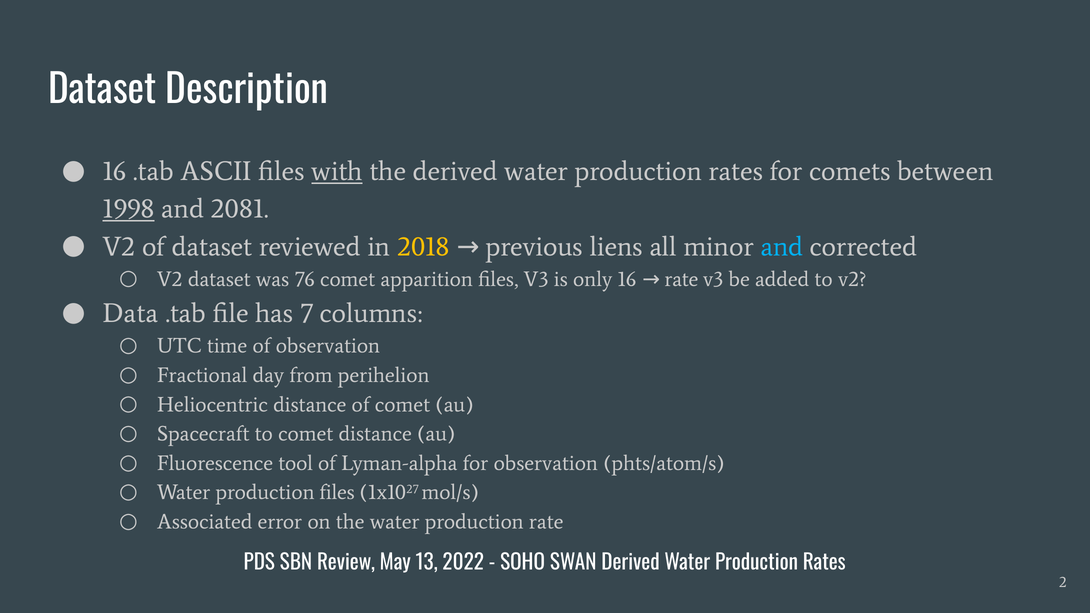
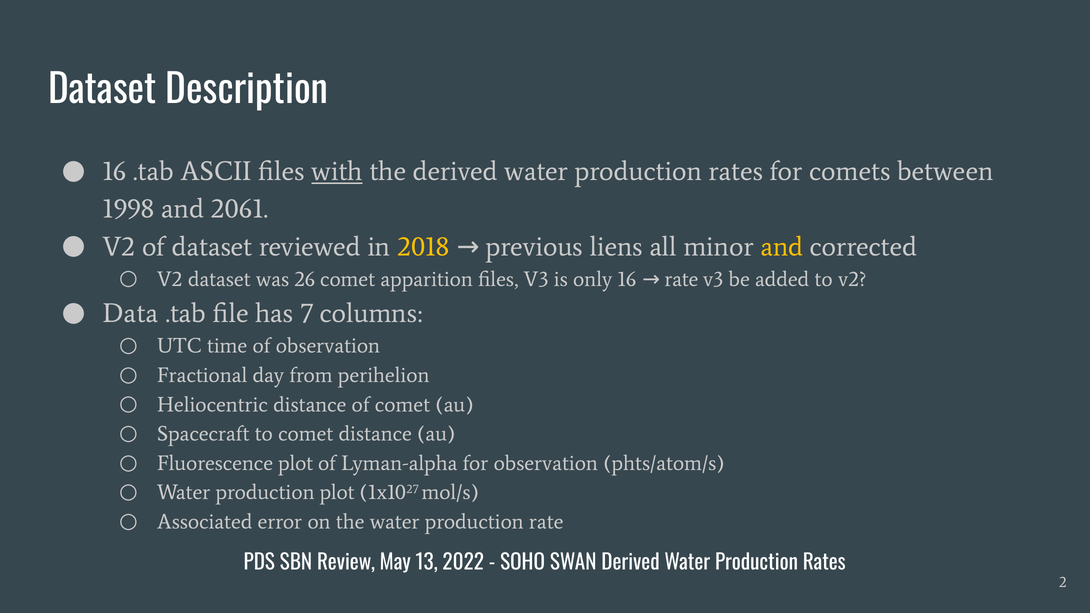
1998 underline: present -> none (129, 209)
2081: 2081 -> 2061 (240, 209)
and colour: light blue -> yellow (782, 247)
76: 76 -> 26 (305, 279)
Fluorescence tool: tool -> plot (296, 463)
production files: files -> plot (337, 493)
